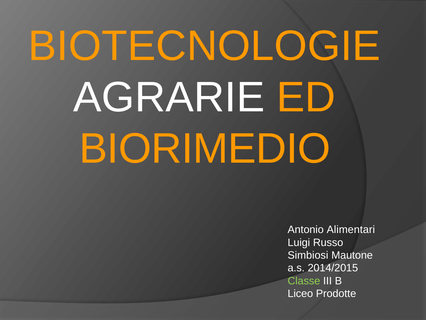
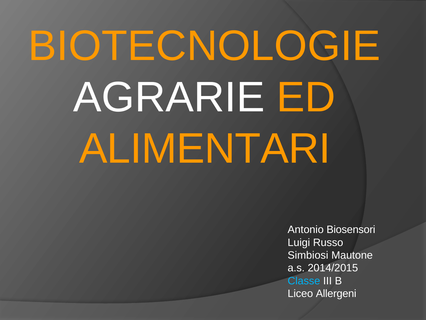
BIORIMEDIO: BIORIMEDIO -> ALIMENTARI (205, 148)
Alimentari: Alimentari -> Biosensori (351, 229)
Classe colour: light green -> light blue (304, 280)
Prodotte: Prodotte -> Allergeni (336, 293)
